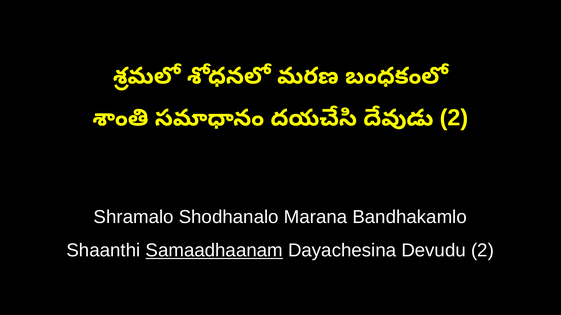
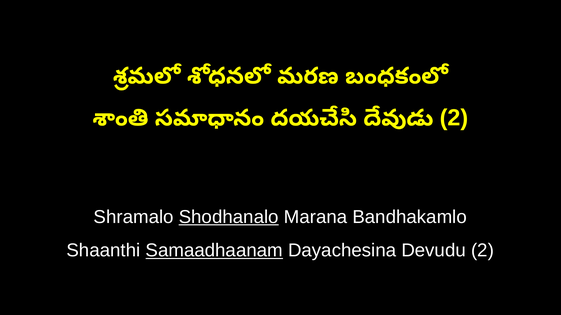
Shodhanalo underline: none -> present (229, 217)
